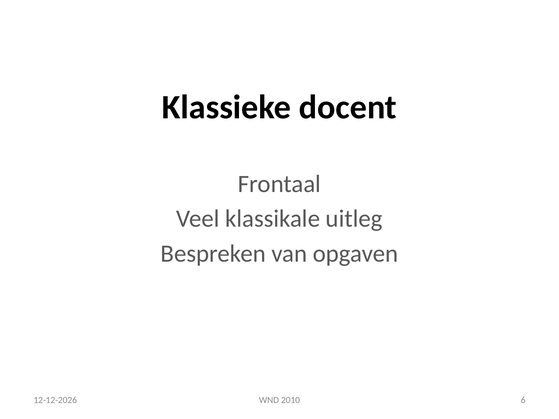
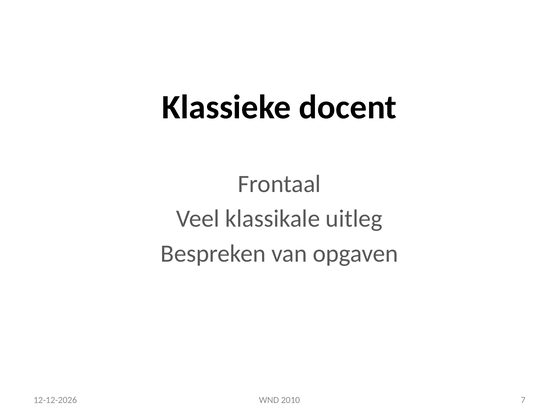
6: 6 -> 7 (523, 400)
